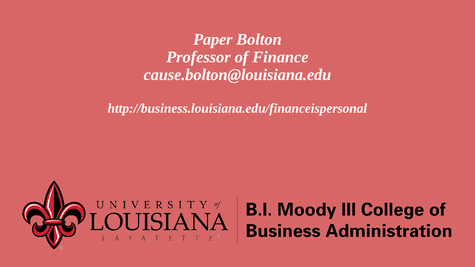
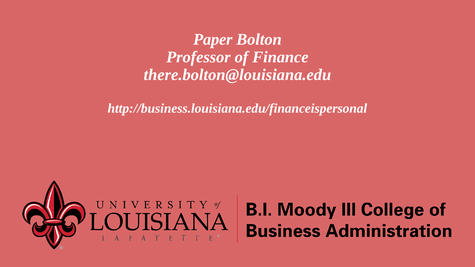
cause.bolton@louisiana.edu: cause.bolton@louisiana.edu -> there.bolton@louisiana.edu (237, 75)
